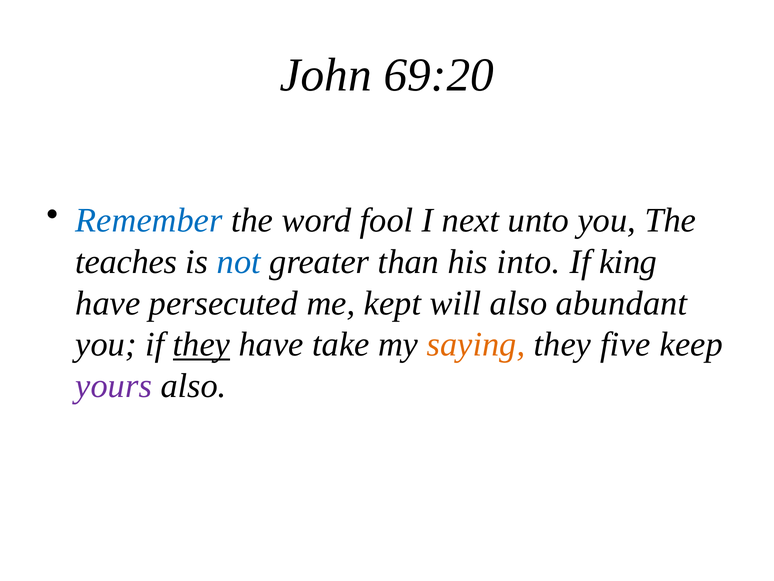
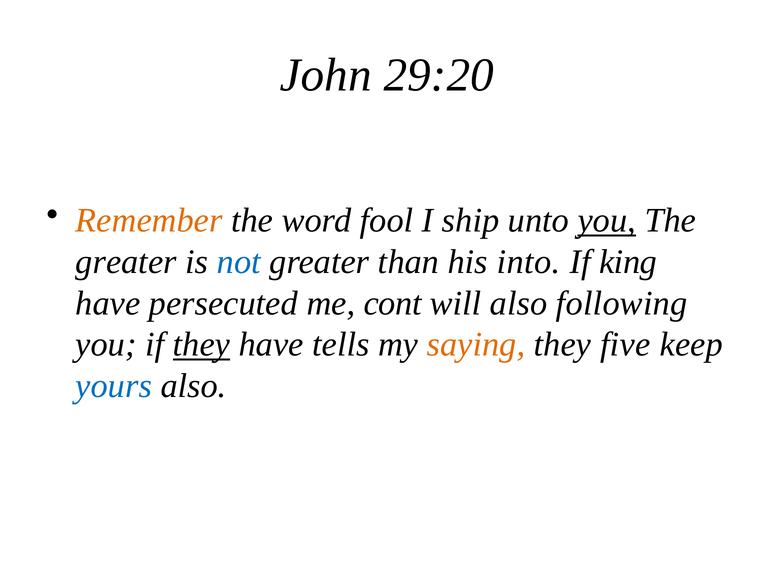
69:20: 69:20 -> 29:20 (439, 75)
Remember colour: blue -> orange (149, 220)
next: next -> ship (471, 220)
you underline: none -> present (607, 220)
teaches: teaches -> greater (126, 262)
kept: kept -> cont (393, 303)
abundant: abundant -> following (622, 303)
take: take -> tells (341, 344)
yours colour: purple -> blue (114, 386)
